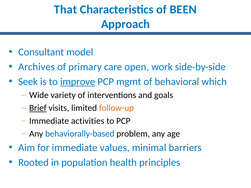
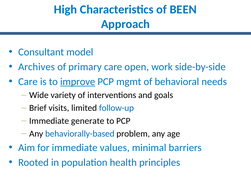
That: That -> High (65, 9)
Seek: Seek -> Care (28, 82)
which: which -> needs (214, 82)
Brief underline: present -> none (38, 108)
follow-up colour: orange -> blue (116, 108)
activities: activities -> generate (88, 121)
